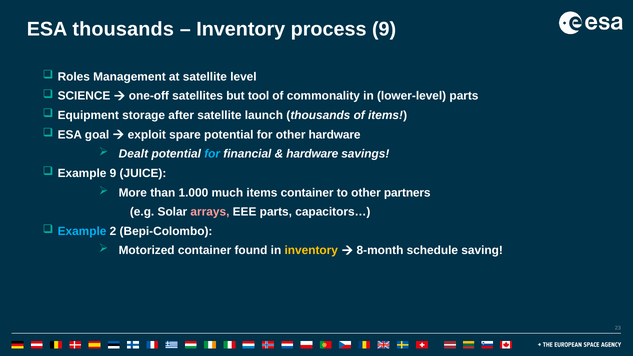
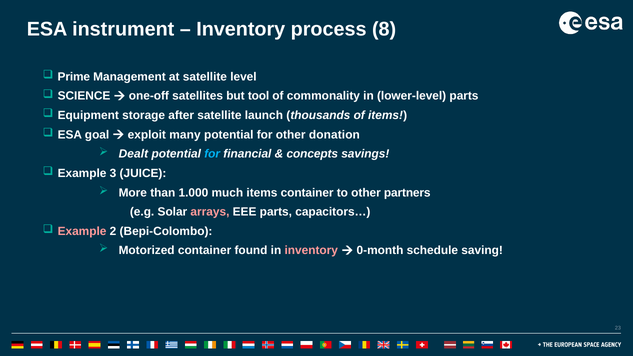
ESA thousands: thousands -> instrument (123, 29)
process 9: 9 -> 8 (384, 29)
Roles: Roles -> Prime (74, 77)
spare: spare -> many (185, 135)
other hardware: hardware -> donation (334, 135)
hardware: hardware -> concepts (312, 154)
Example 9: 9 -> 3 (113, 173)
Example colour: light blue -> pink (82, 231)
inventory colour: yellow -> pink (311, 251)
8-month: 8-month -> 0-month (380, 251)
